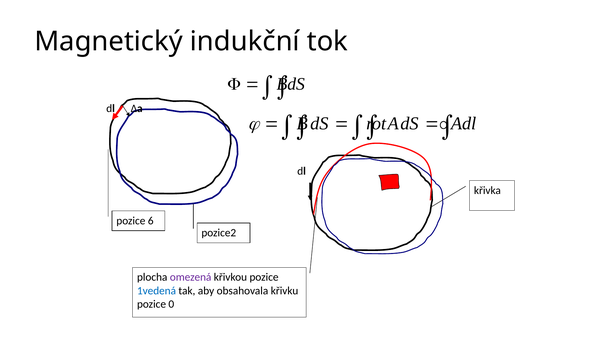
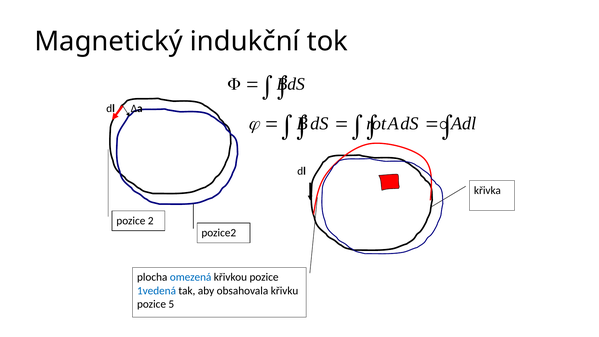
6: 6 -> 2 (151, 221)
omezená colour: purple -> blue (191, 277)
0: 0 -> 5 (171, 304)
